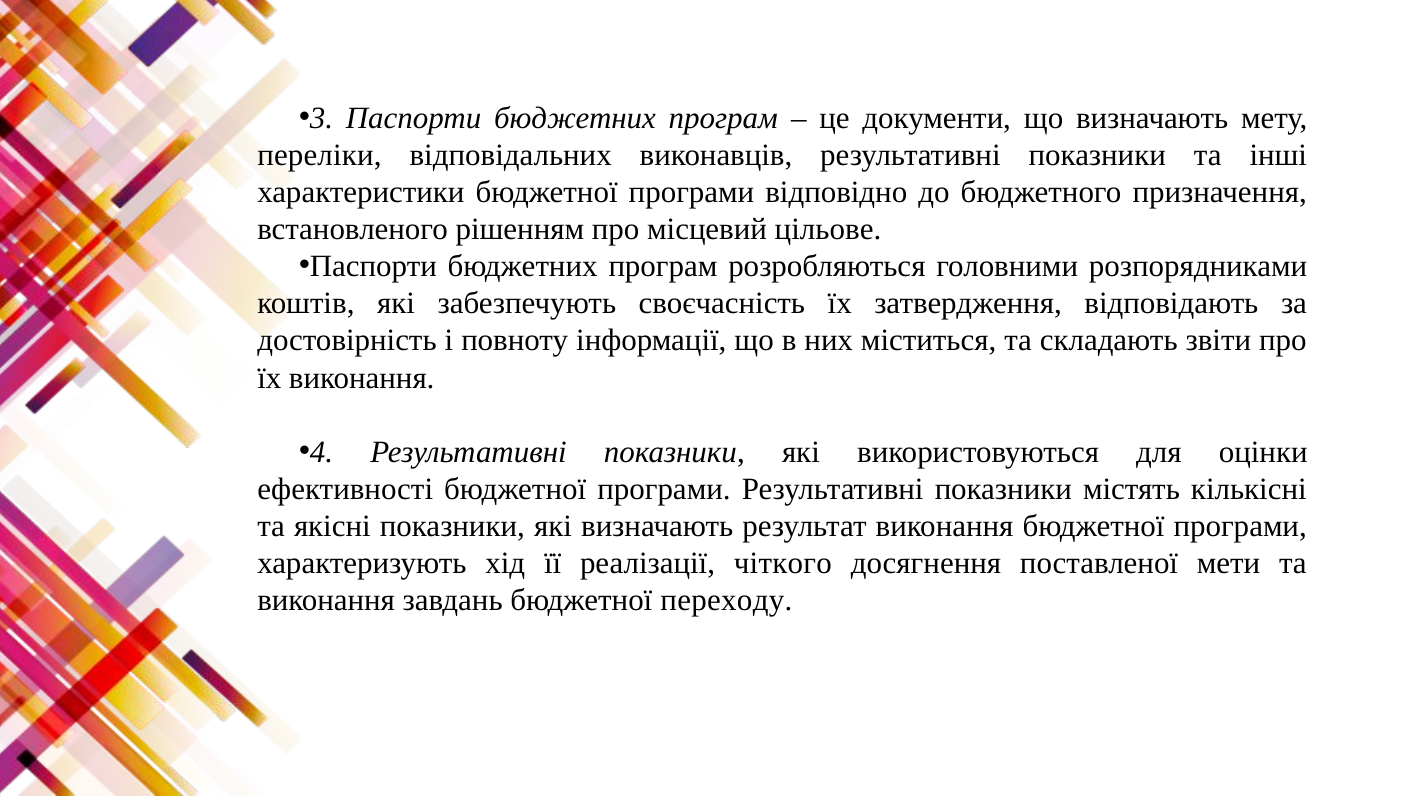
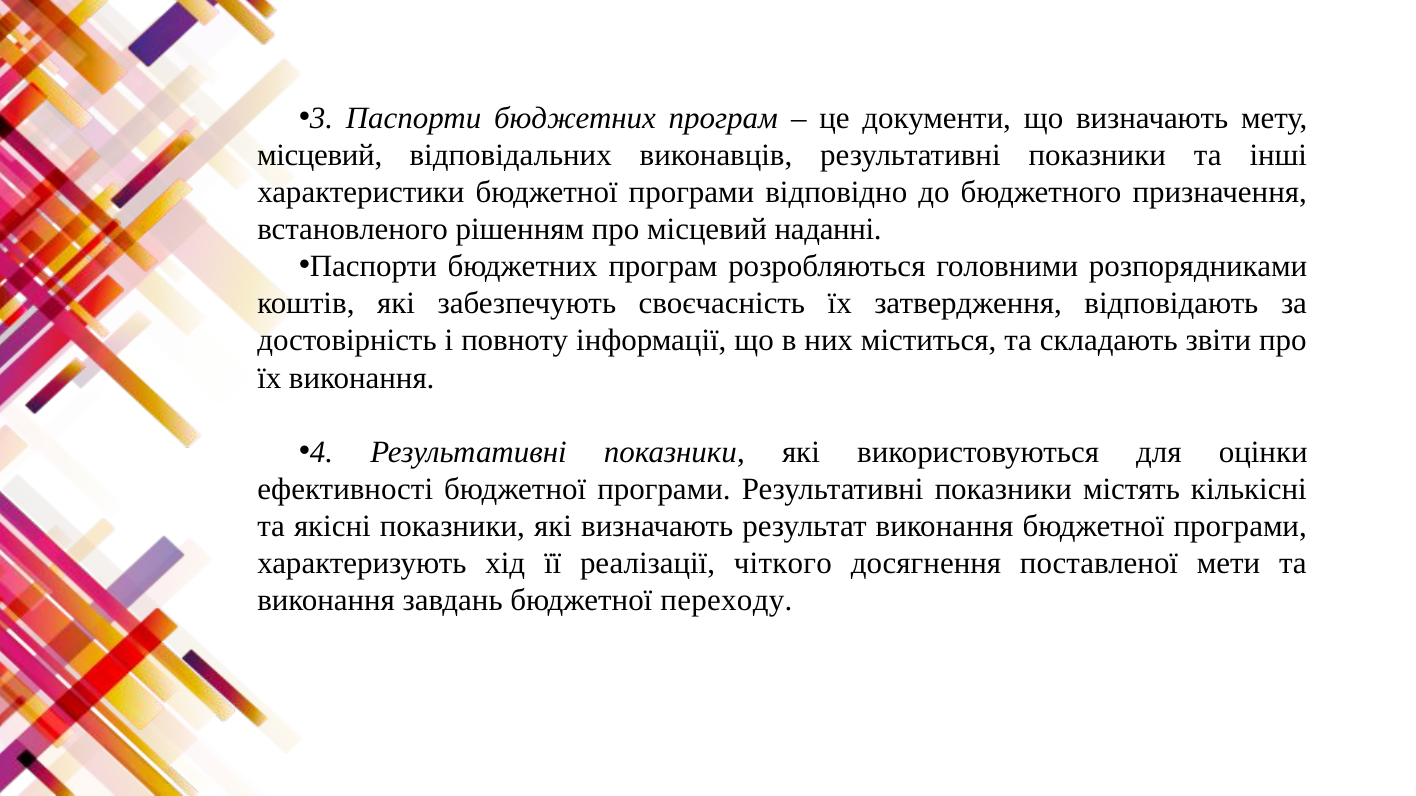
переліки: переліки -> місцевий (320, 155)
цільове: цільове -> наданні (828, 229)
